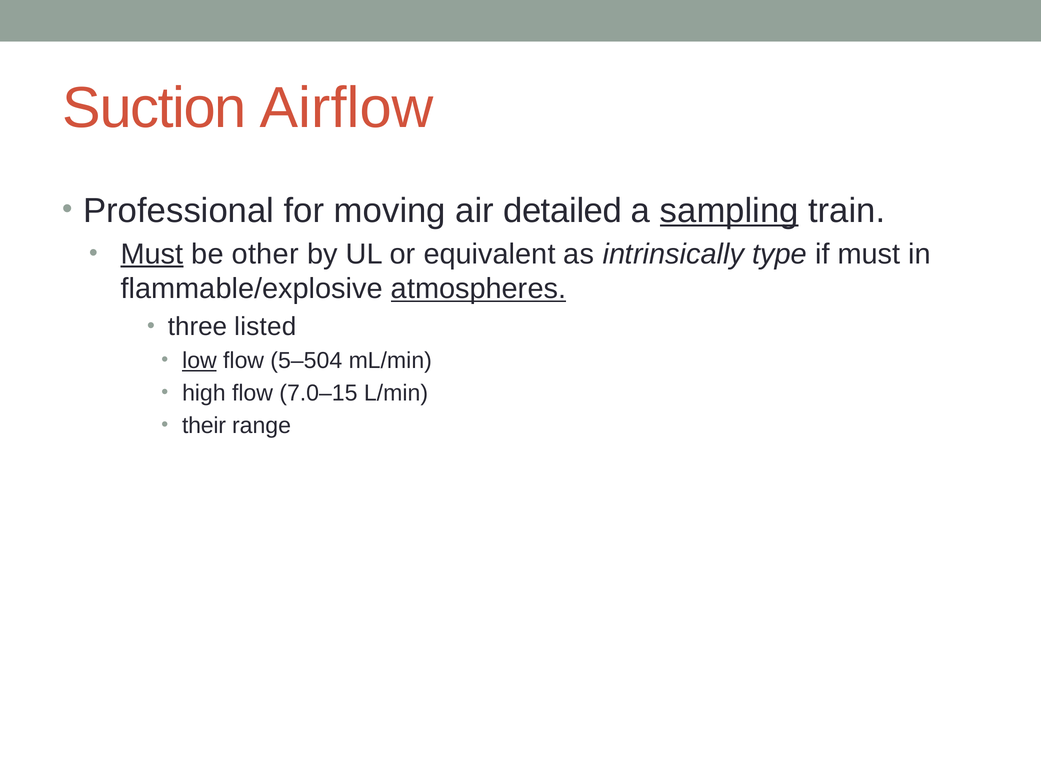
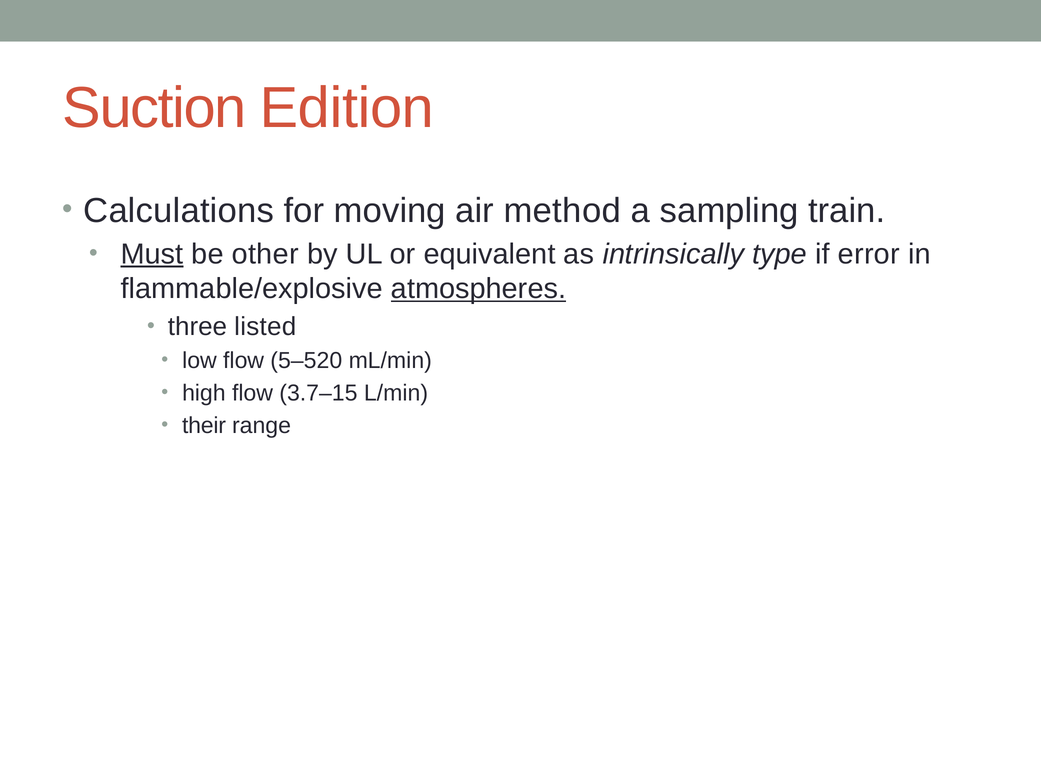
Airflow: Airflow -> Edition (347, 108)
Professional: Professional -> Calculations (179, 210)
detailed: detailed -> method (562, 210)
sampling underline: present -> none (729, 210)
if must: must -> error (869, 254)
low underline: present -> none (199, 361)
5–504: 5–504 -> 5–520 (306, 361)
7.0–15: 7.0–15 -> 3.7–15 (318, 393)
